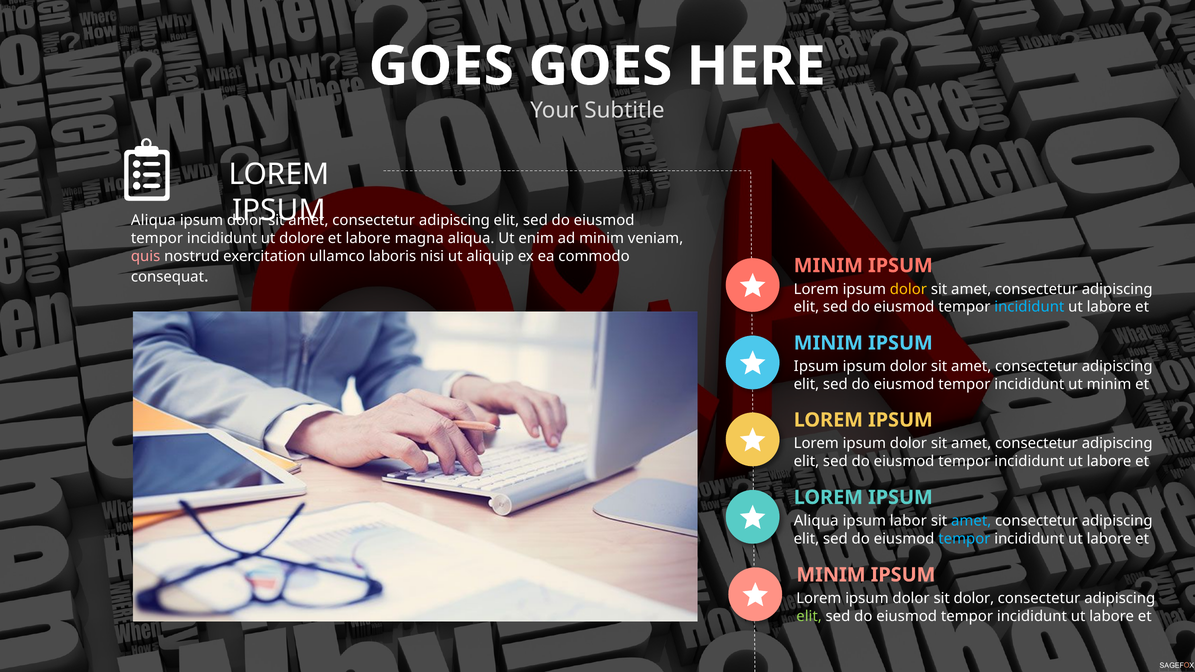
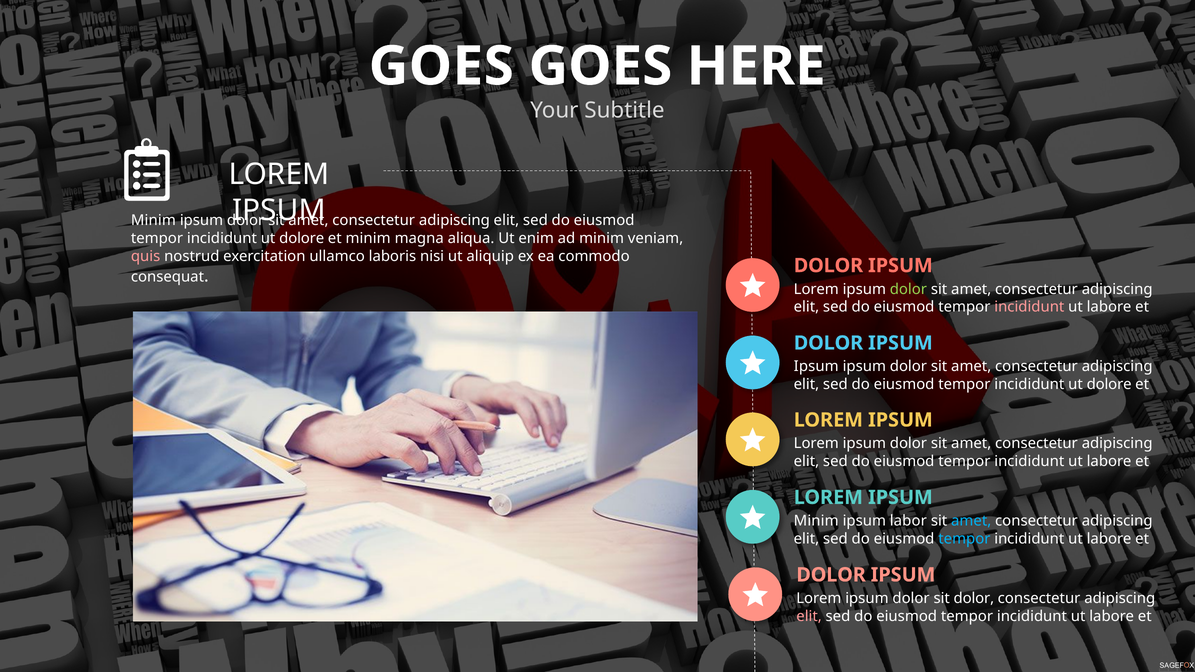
Aliqua: Aliqua -> Minim (153, 221)
et labore: labore -> minim (368, 238)
MINIM: MINIM -> DOLOR (828, 266)
dolor colour: yellow -> light green (908, 289)
incididunt colour: light blue -> pink (1029, 307)
MINIM: MINIM -> DOLOR (828, 343)
minim: minim -> dolore (1109, 385)
Aliqua: Aliqua -> Minim (816, 521)
MINIM: MINIM -> DOLOR (831, 575)
elit colour: light green -> pink (809, 616)
